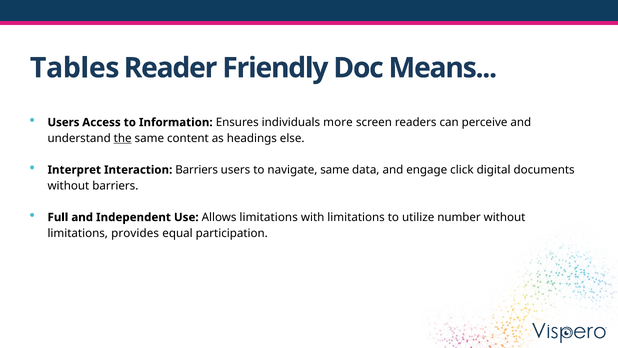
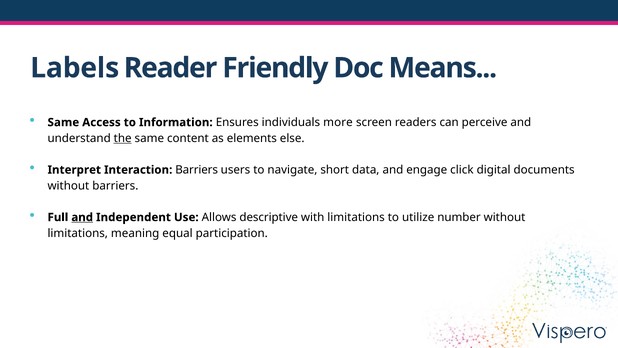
Tables: Tables -> Labels (75, 68)
Users: Users -> Same (63, 122)
headings: headings -> elements (252, 138)
navigate same: same -> short (335, 170)
and underline: none -> present (82, 217)
Allows limitations: limitations -> descriptive (269, 217)
provides: provides -> meaning (135, 233)
